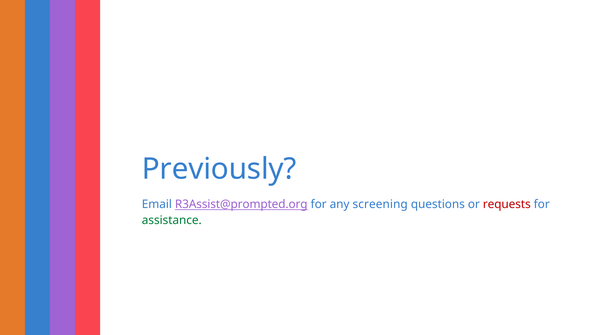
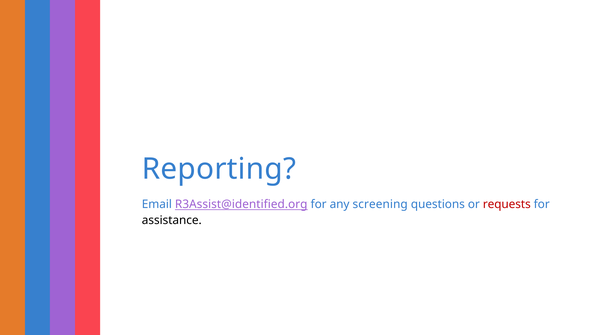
Previously: Previously -> Reporting (219, 169)
R3Assist@prompted.org: R3Assist@prompted.org -> R3Assist@identified.org (241, 204)
assistance colour: green -> black (172, 220)
